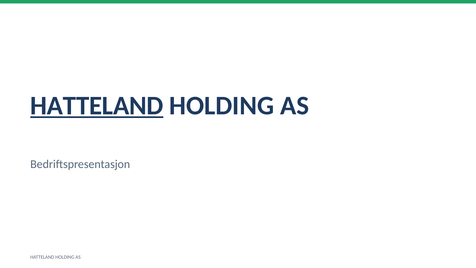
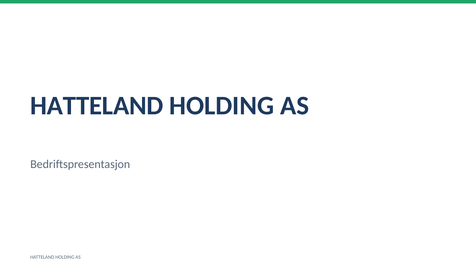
HATTELAND underline: present -> none (97, 106)
